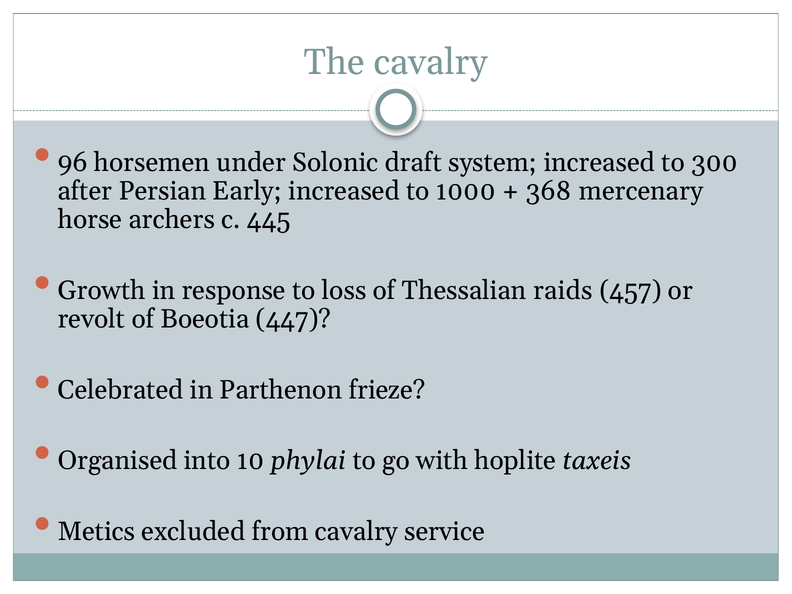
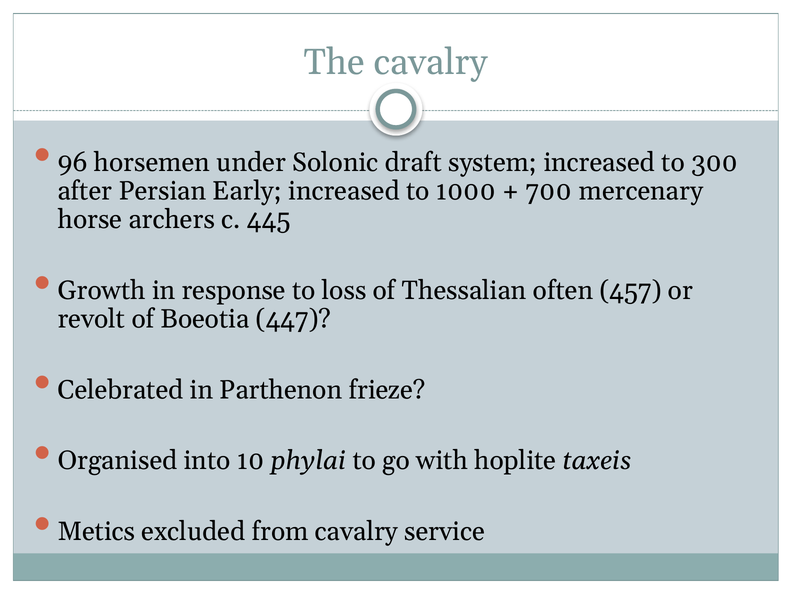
368: 368 -> 700 (549, 191)
raids: raids -> often (563, 290)
